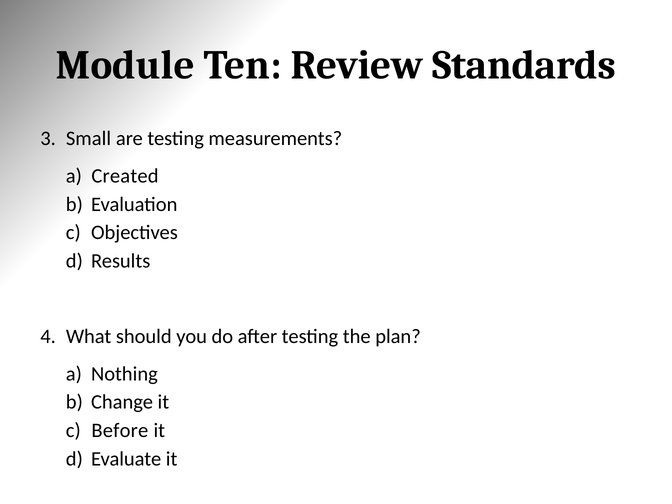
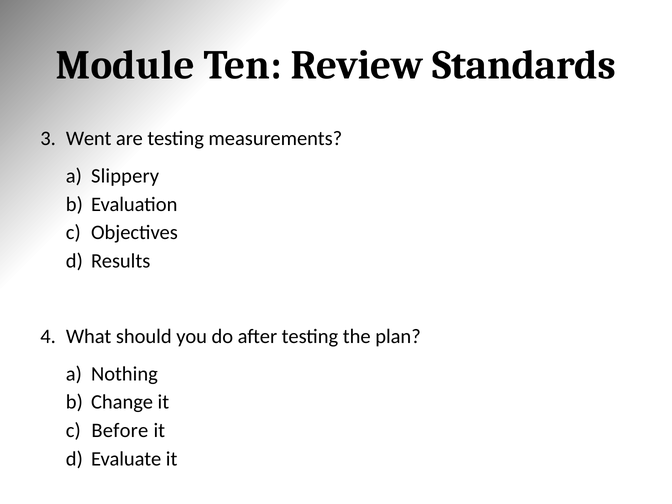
Small: Small -> Went (89, 138)
Created: Created -> Slippery (125, 176)
